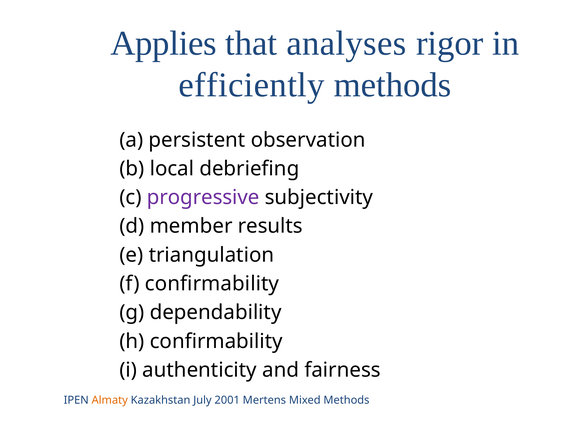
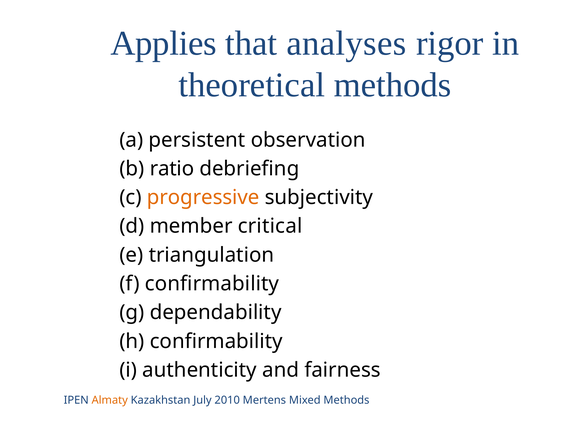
efficiently: efficiently -> theoretical (252, 85)
local: local -> ratio (172, 169)
progressive colour: purple -> orange (203, 197)
results: results -> critical (270, 226)
2001: 2001 -> 2010 (227, 400)
